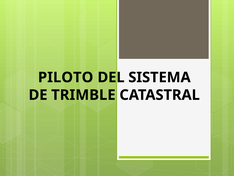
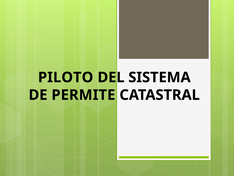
TRIMBLE: TRIMBLE -> PERMITE (83, 95)
